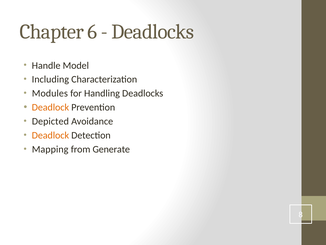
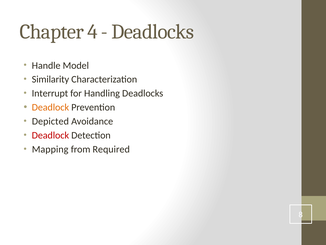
6: 6 -> 4 (92, 32)
Including: Including -> Similarity (50, 79)
Modules: Modules -> Interrupt (50, 93)
Deadlock colour: orange -> red (50, 135)
Generate: Generate -> Required (111, 149)
